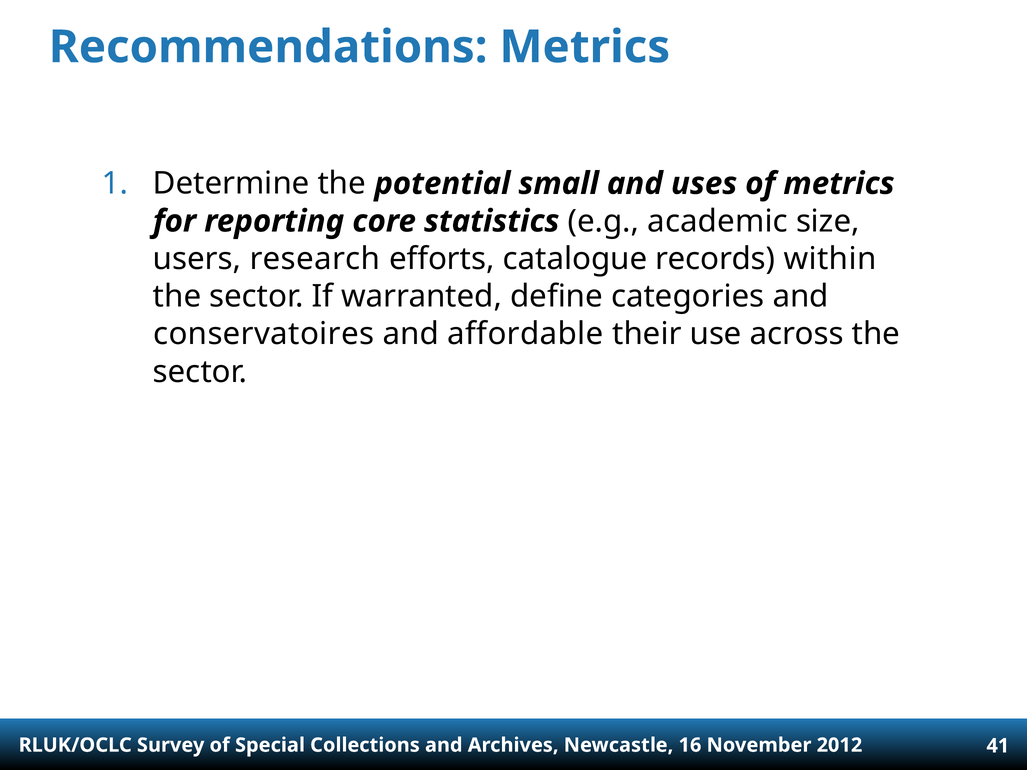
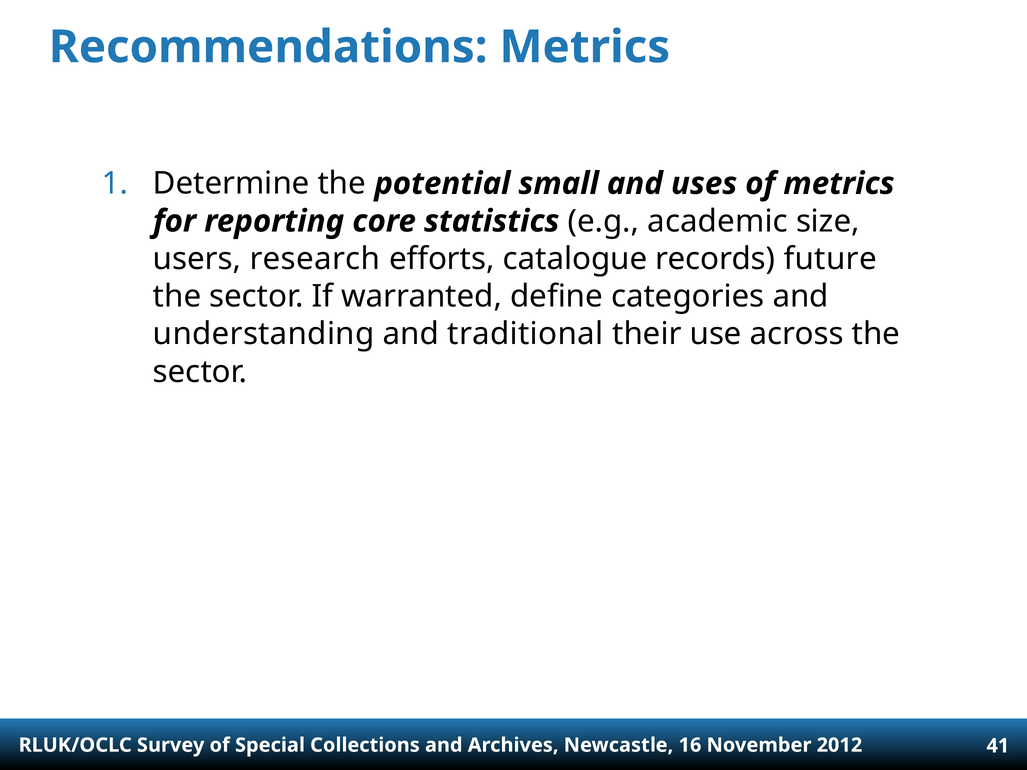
within: within -> future (830, 259)
conservatoires: conservatoires -> understanding (264, 334)
affordable: affordable -> traditional (525, 334)
